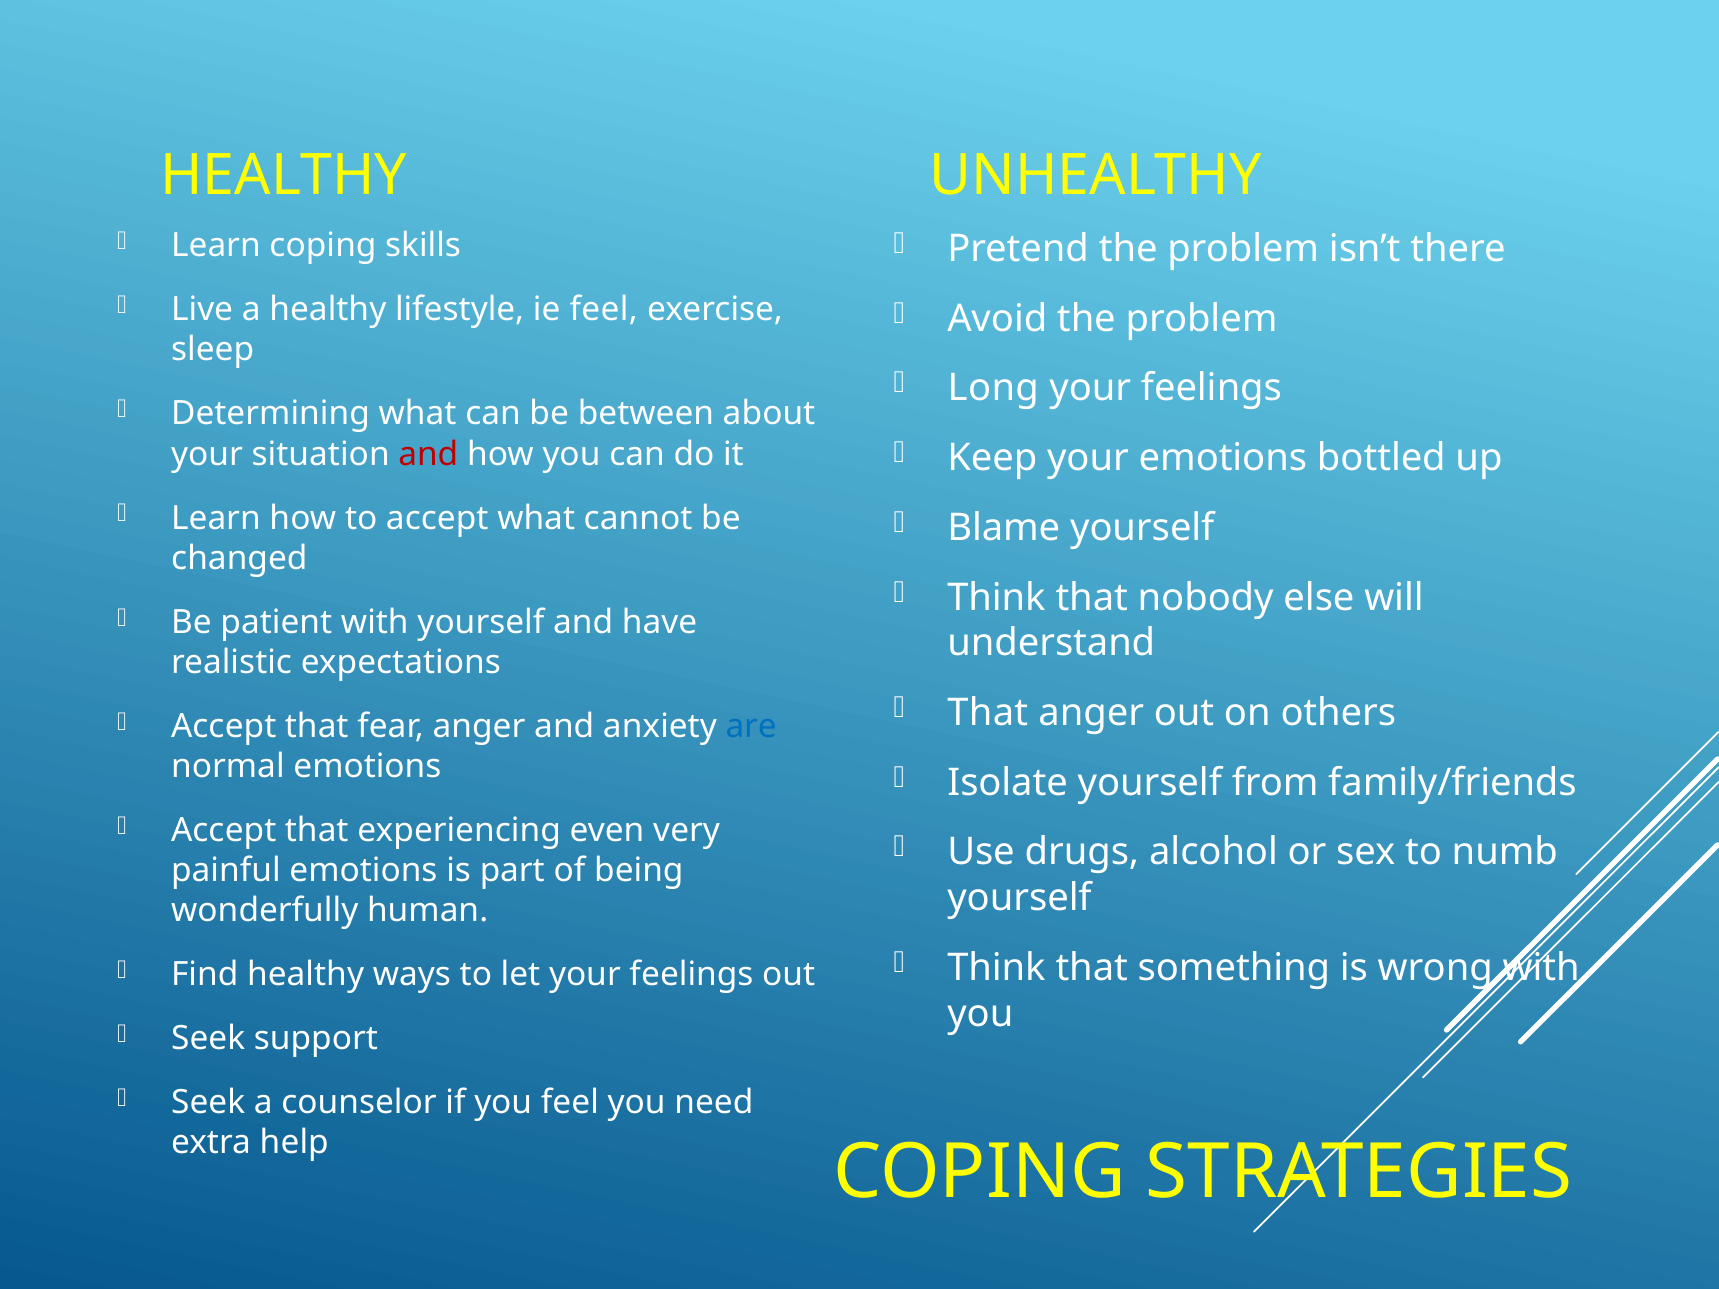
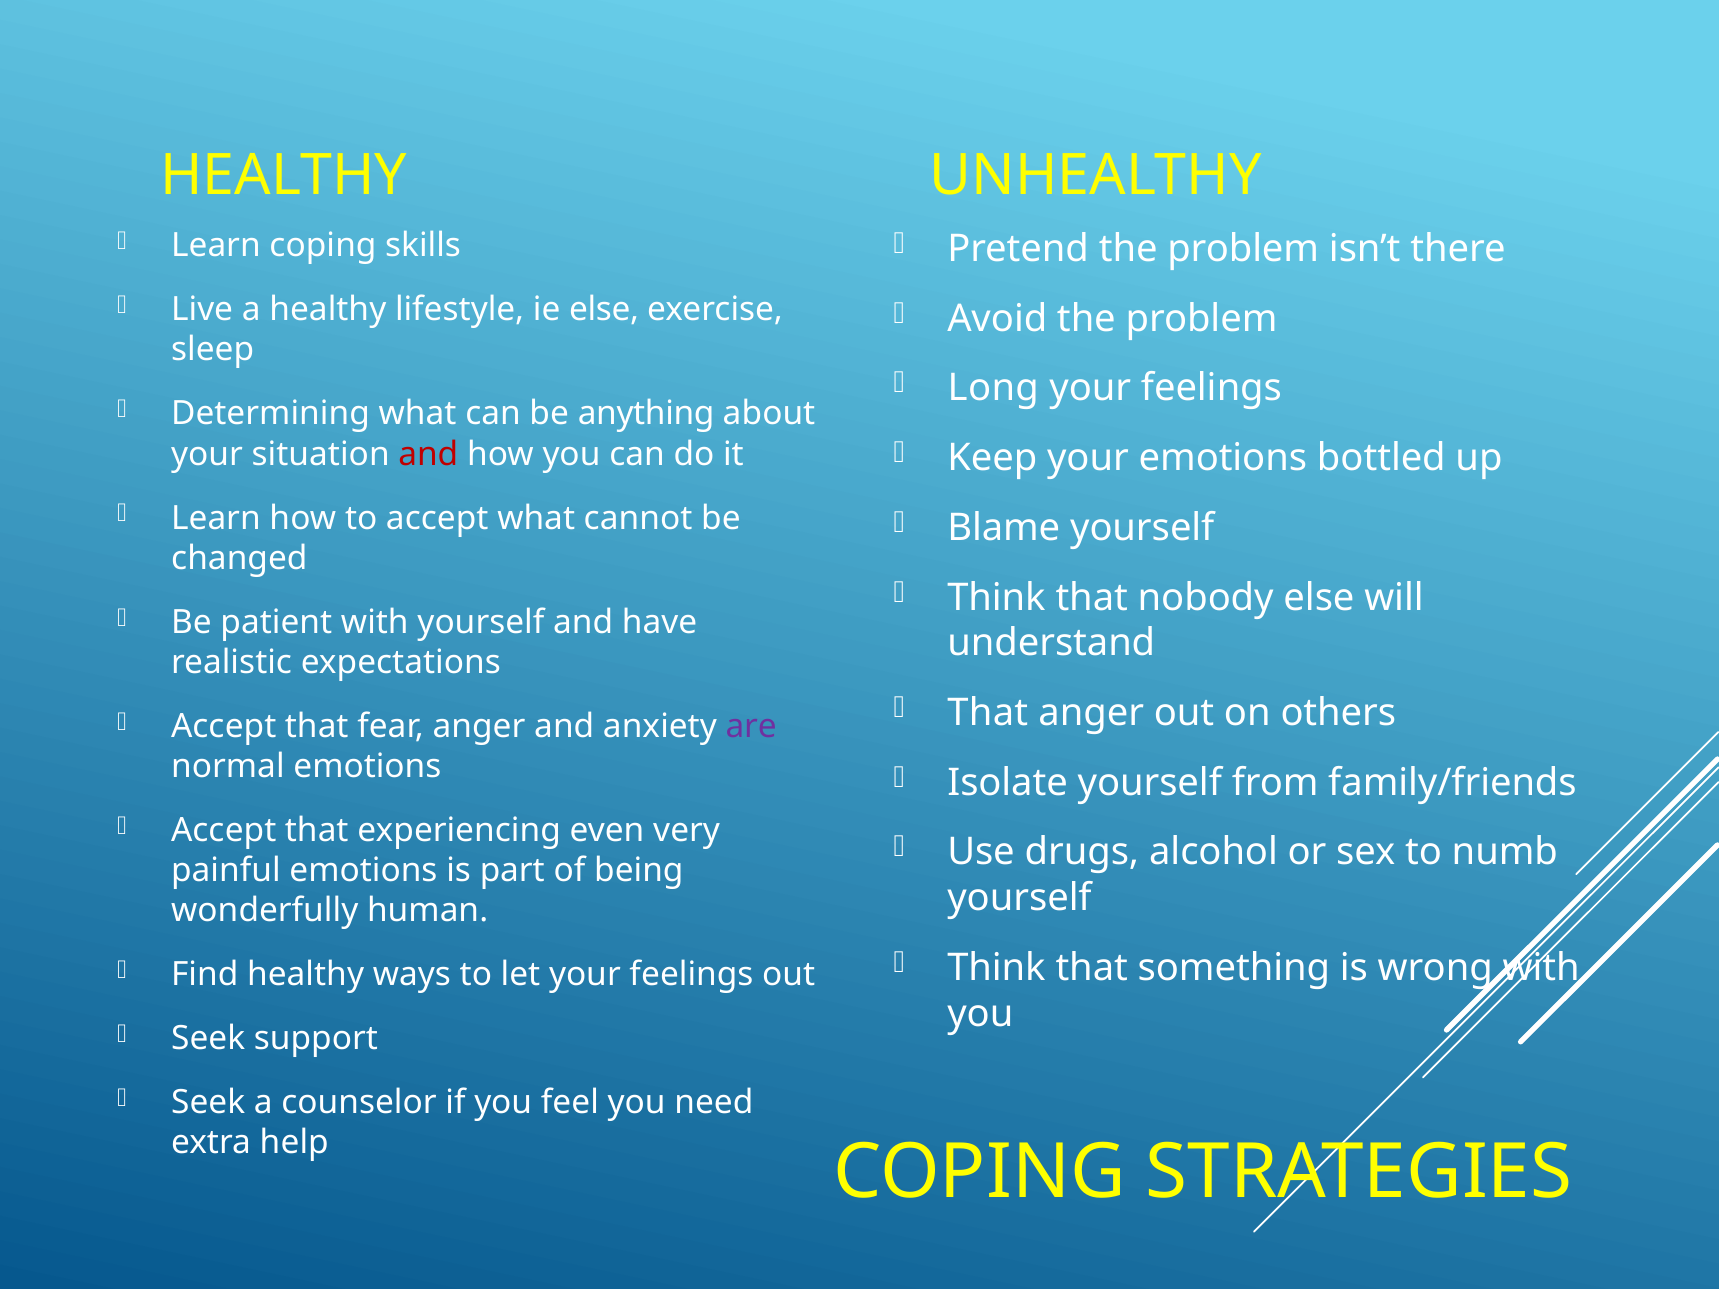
ie feel: feel -> else (604, 310)
between: between -> anything (646, 414)
are colour: blue -> purple (751, 727)
